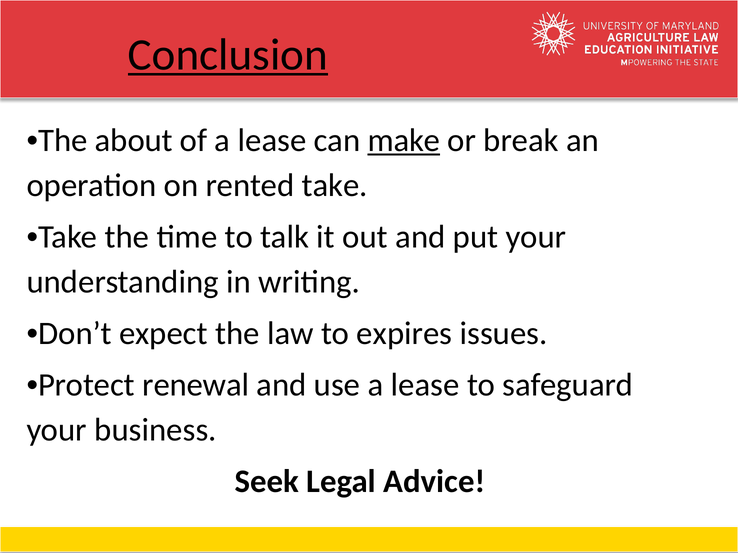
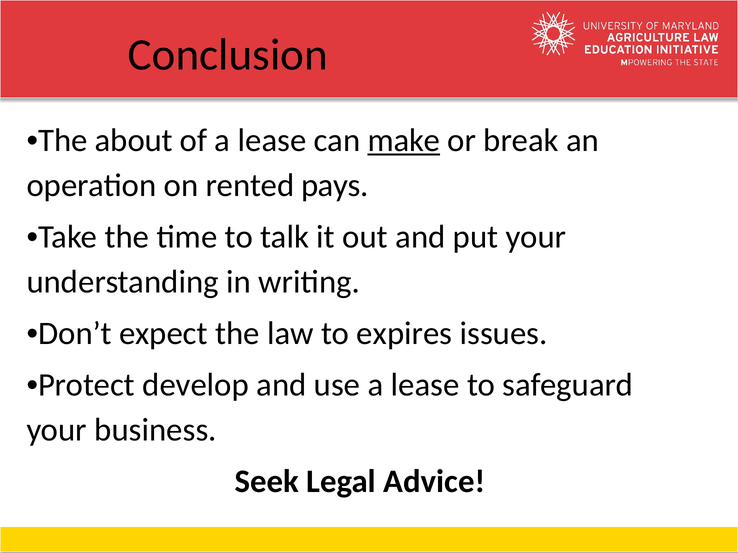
Conclusion underline: present -> none (228, 55)
rented take: take -> pays (335, 186)
renewal: renewal -> develop (196, 385)
